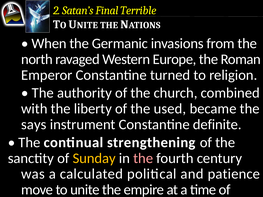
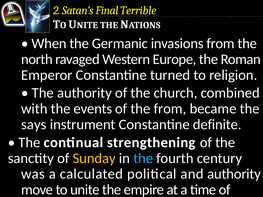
liberty: liberty -> events (93, 109)
the used: used -> from (170, 109)
the colour: pink -> light blue (143, 158)
and patience: patience -> authority (234, 174)
